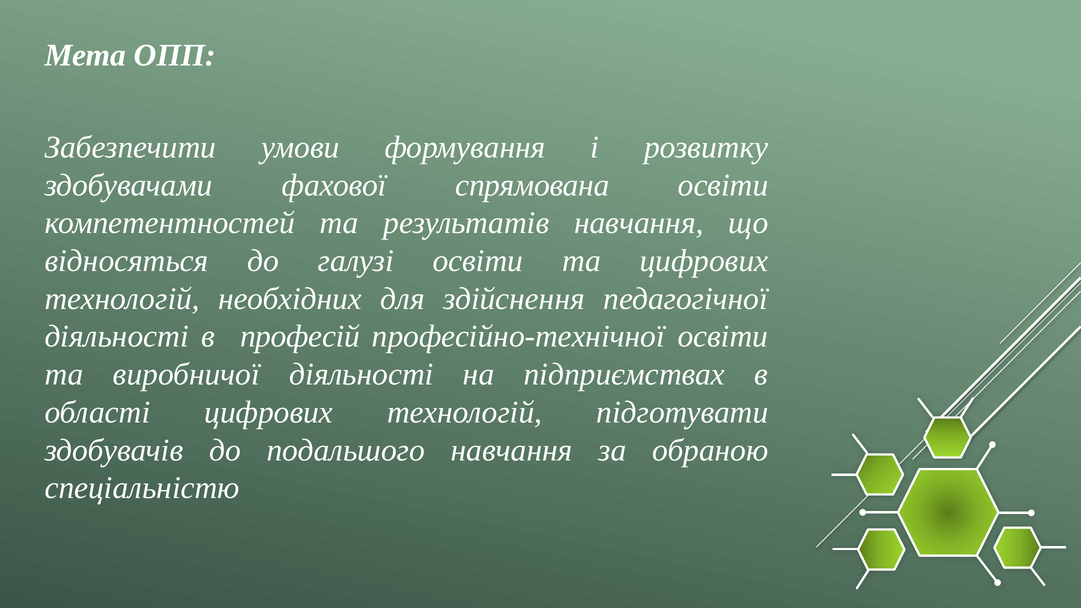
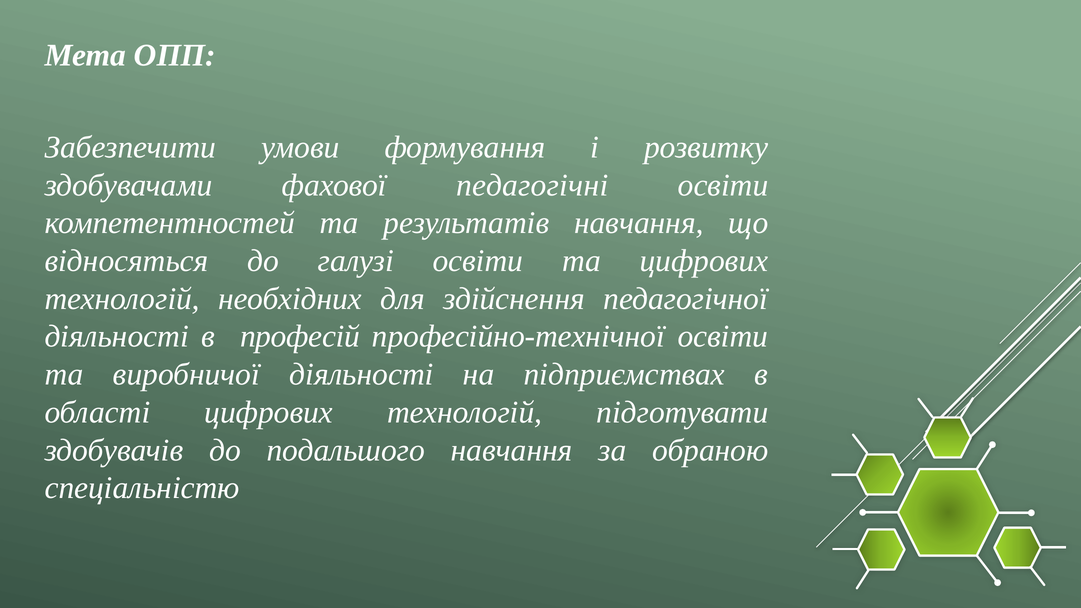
спрямована: спрямована -> педагогічні (532, 185)
